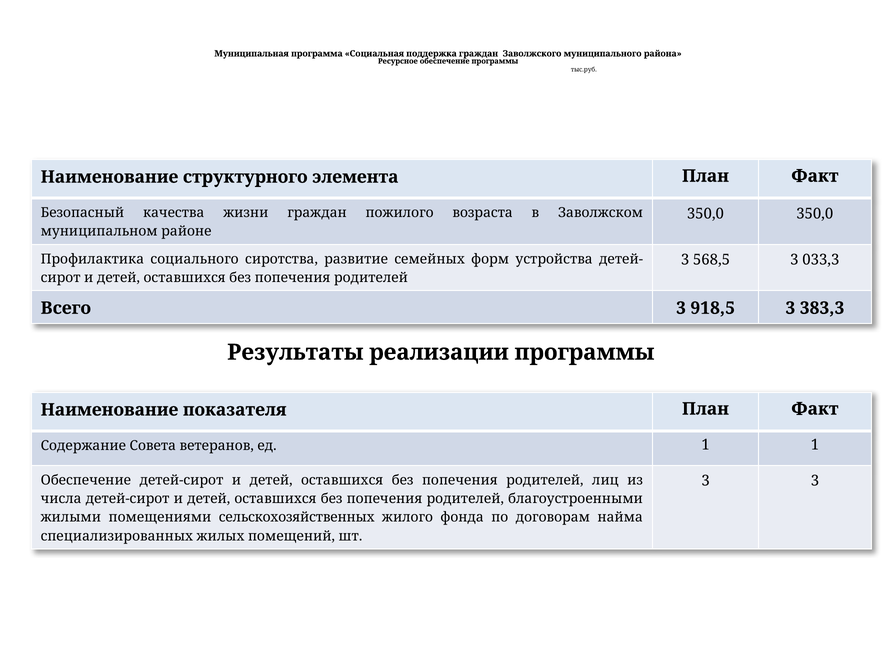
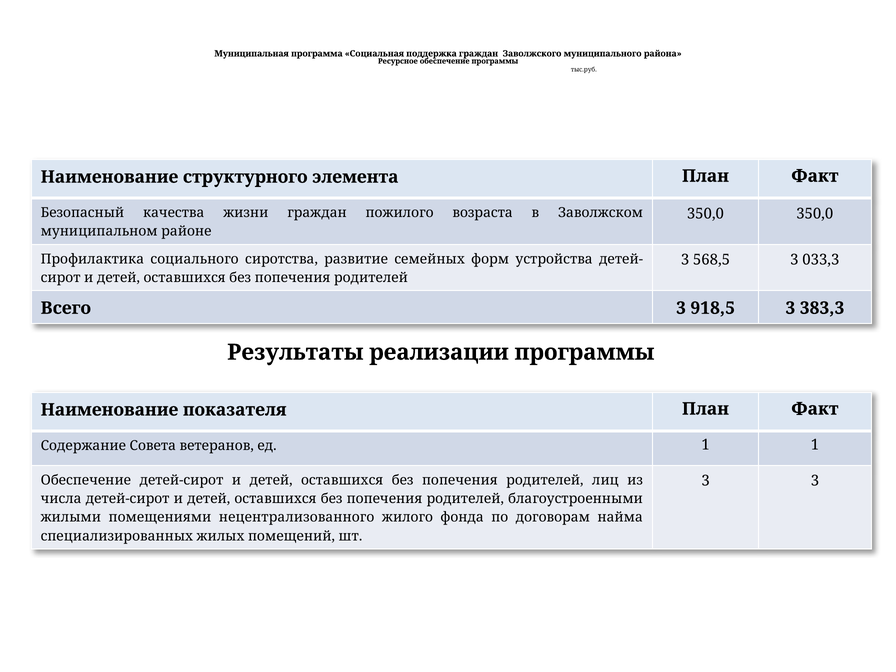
сельскохозяйственных: сельскохозяйственных -> нецентрализованного (297, 517)
